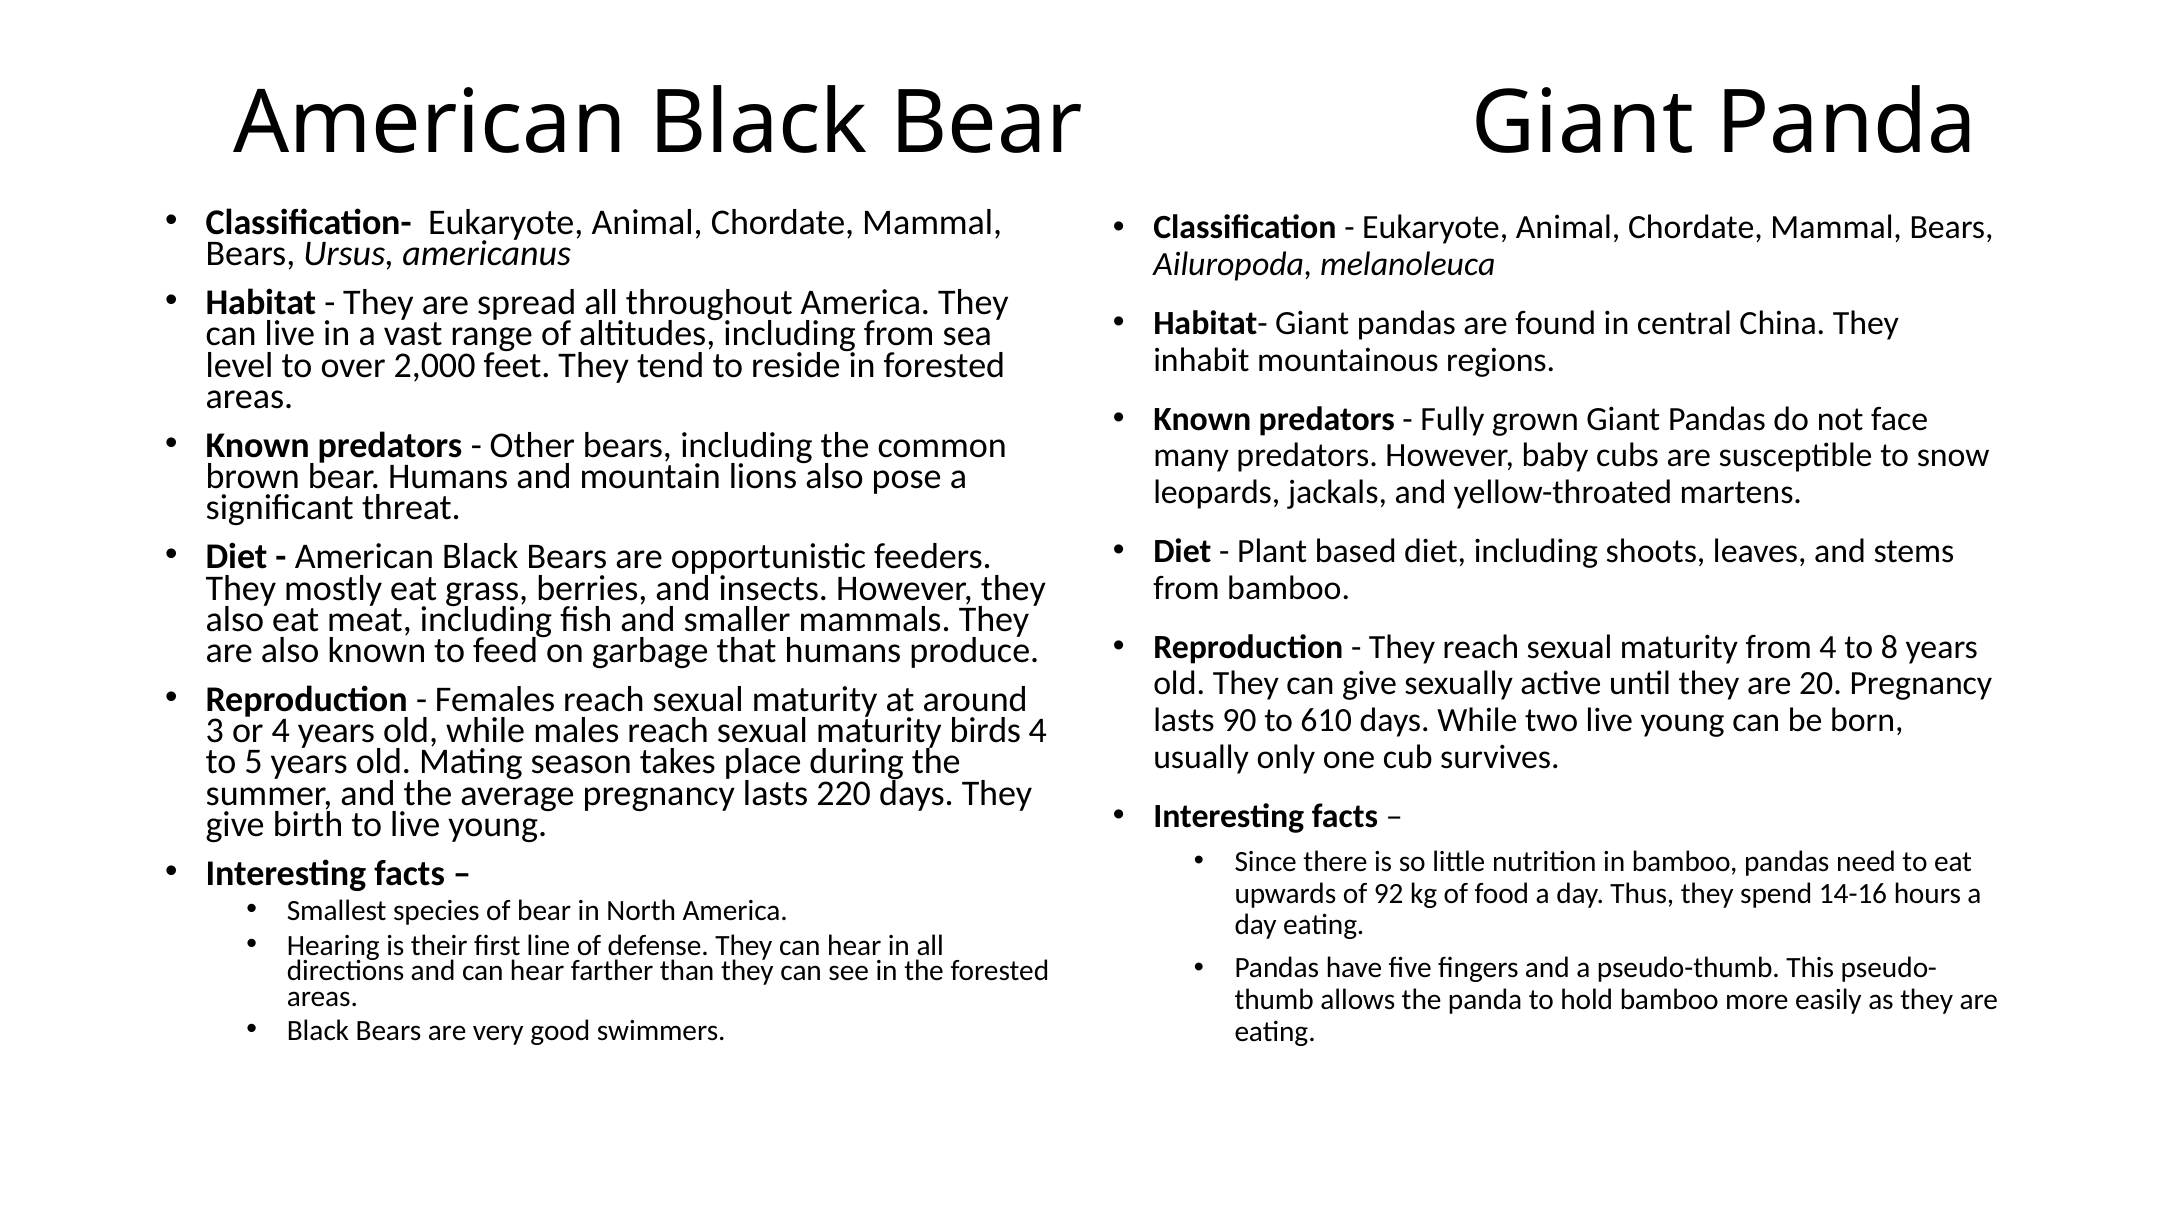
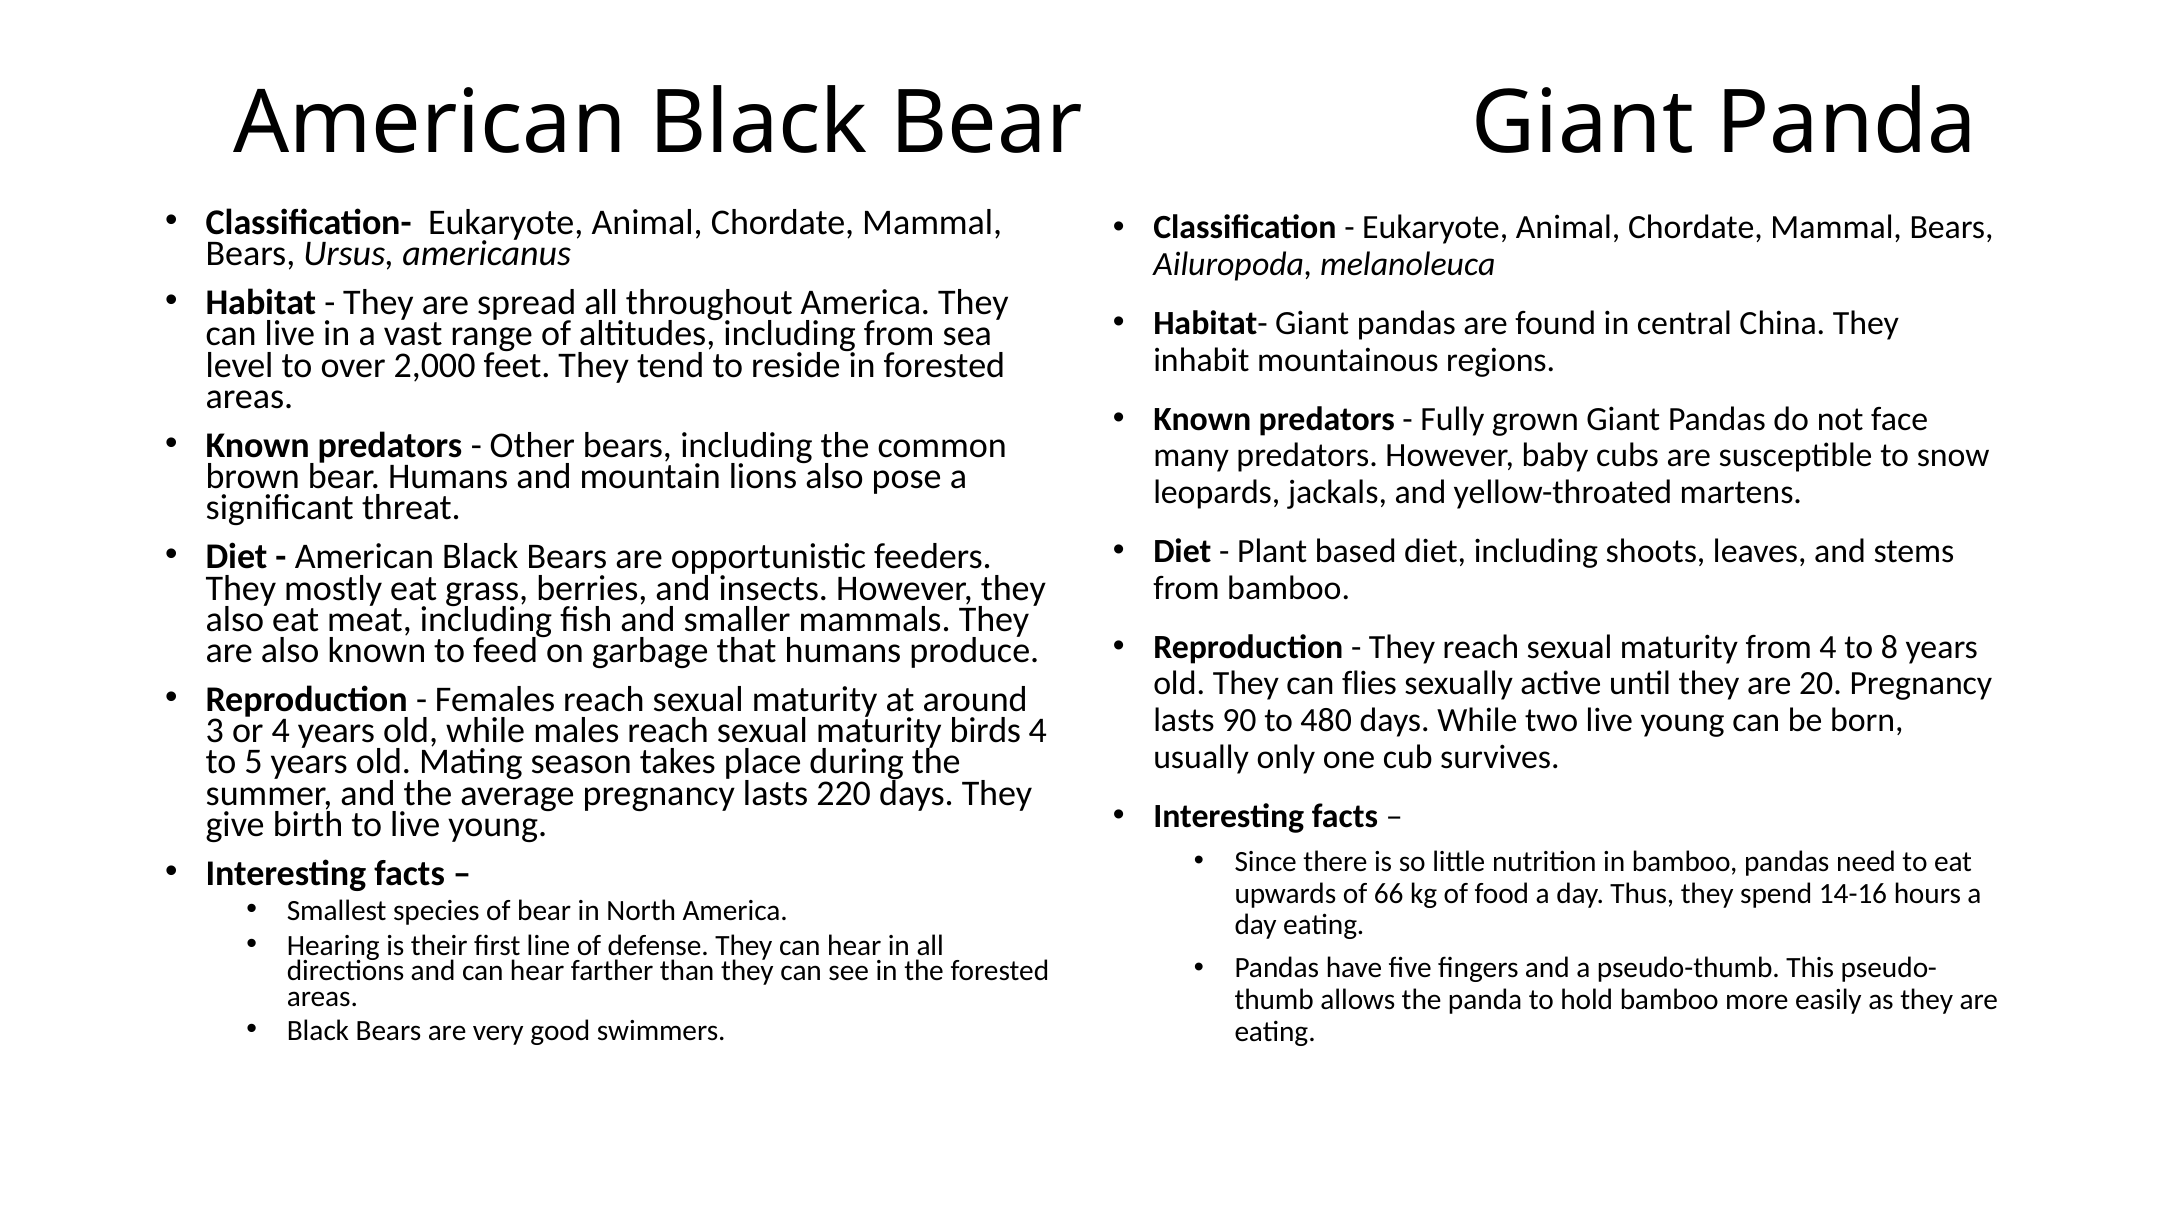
can give: give -> flies (1369, 683)
610: 610 -> 480 (1326, 720)
92: 92 -> 66 (1389, 893)
